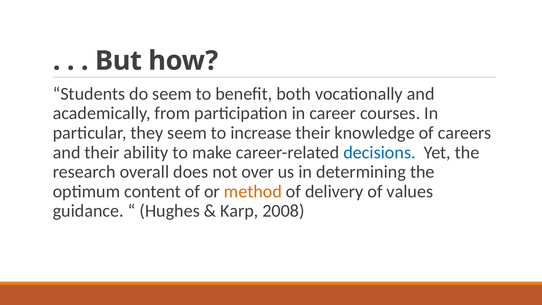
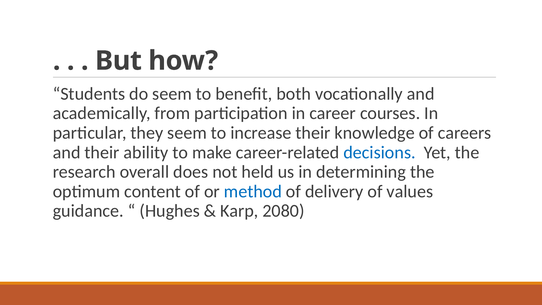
over: over -> held (258, 172)
method colour: orange -> blue (253, 191)
2008: 2008 -> 2080 (284, 211)
